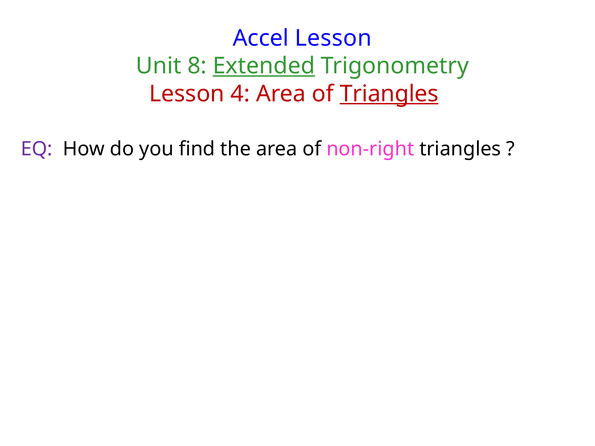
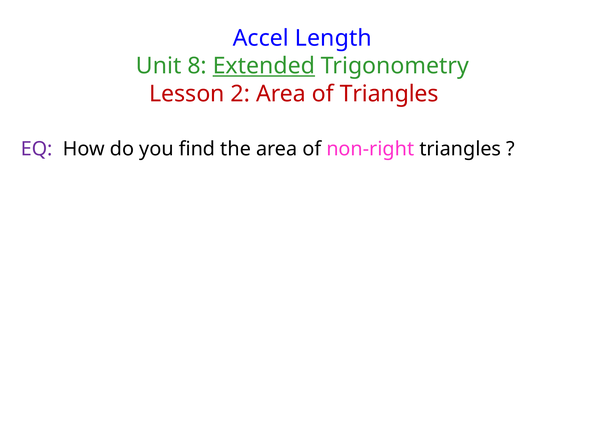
Accel Lesson: Lesson -> Length (333, 38)
4: 4 -> 2 (240, 94)
Triangles underline: present -> none (389, 94)
